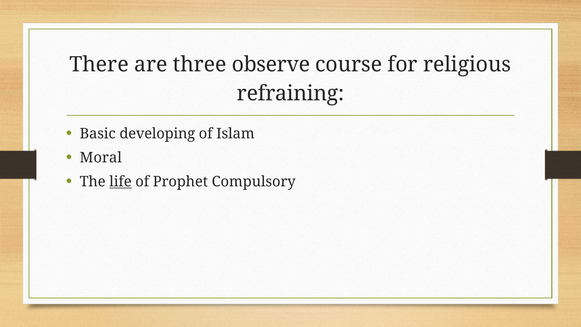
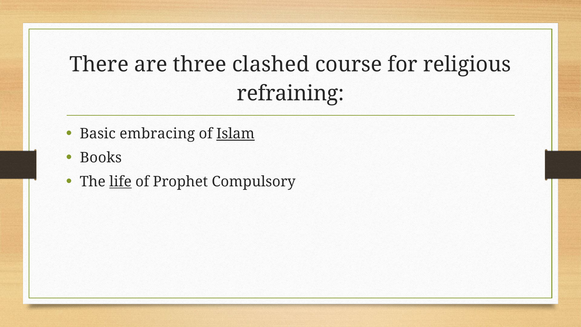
observe: observe -> clashed (271, 65)
developing: developing -> embracing (157, 134)
Islam underline: none -> present (235, 134)
Moral: Moral -> Books (101, 158)
